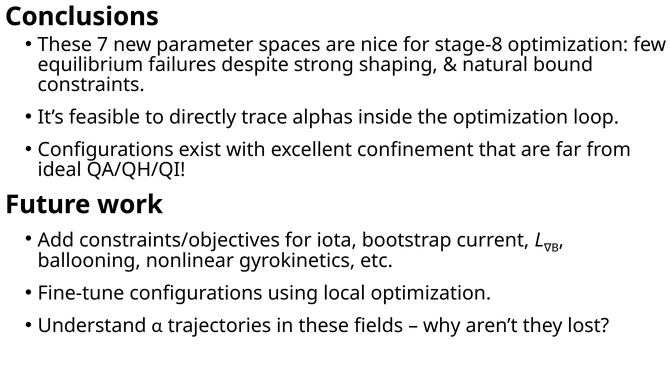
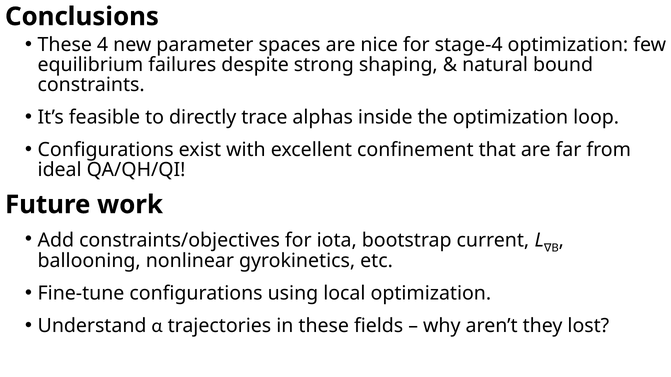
7: 7 -> 4 (103, 45)
stage-8: stage-8 -> stage-4 (469, 45)
